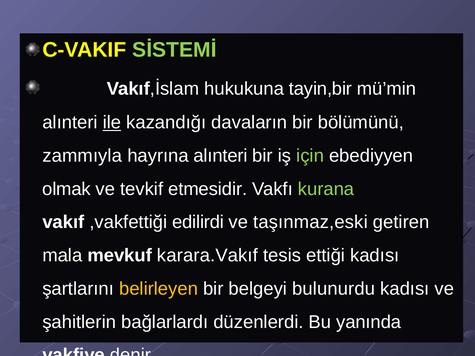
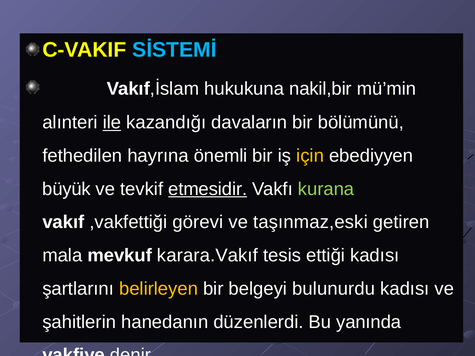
SİSTEMİ colour: light green -> light blue (174, 50)
tayin,bir: tayin,bir -> nakil,bir (321, 89)
zammıyla: zammıyla -> fethedilen (82, 156)
hayrına alınteri: alınteri -> önemli (221, 156)
için colour: light green -> yellow (310, 156)
olmak: olmak -> büyük (67, 189)
etmesidir underline: none -> present (208, 189)
edilirdi: edilirdi -> görevi (198, 222)
bağlarlardı: bağlarlardı -> hanedanın (165, 322)
